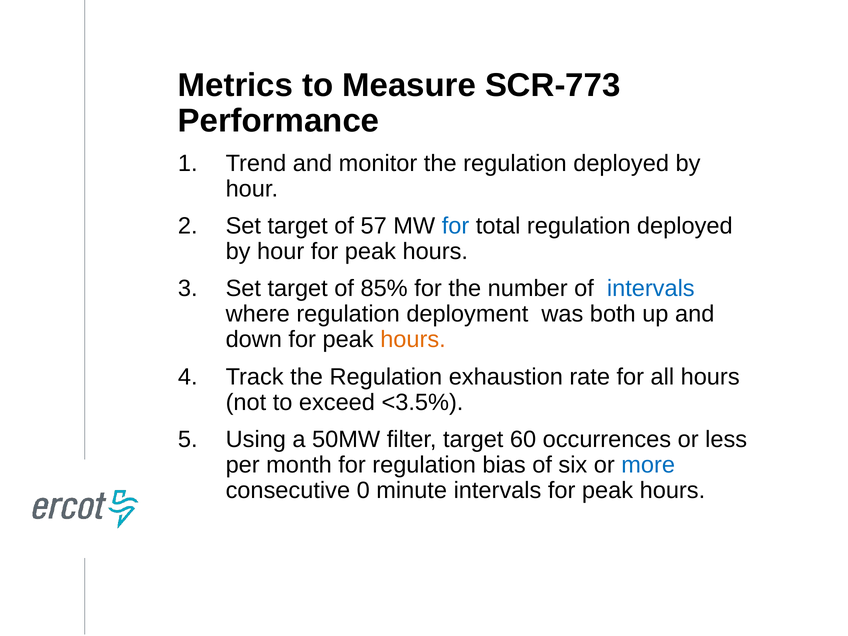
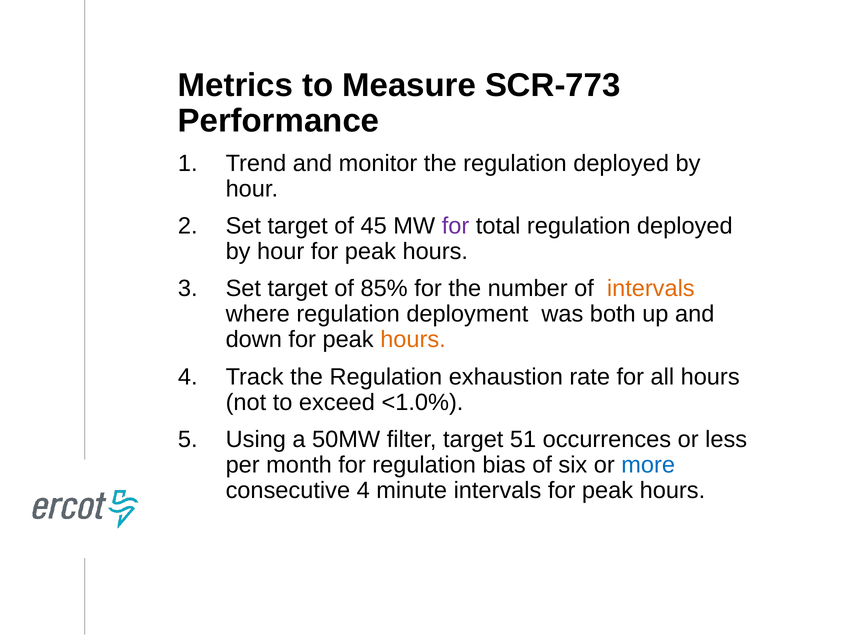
57: 57 -> 45 (374, 226)
for colour: blue -> purple (456, 226)
intervals colour: blue -> orange (651, 289)
<3.5%: <3.5% -> <1.0% (422, 402)
60: 60 -> 51 (523, 439)
consecutive 0: 0 -> 4 (363, 490)
